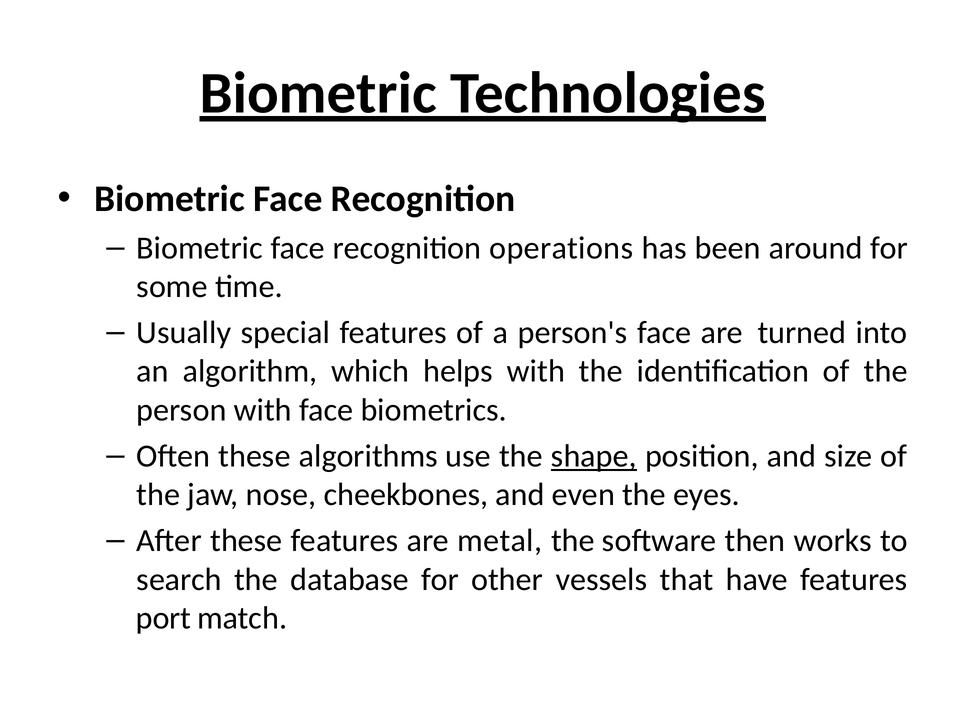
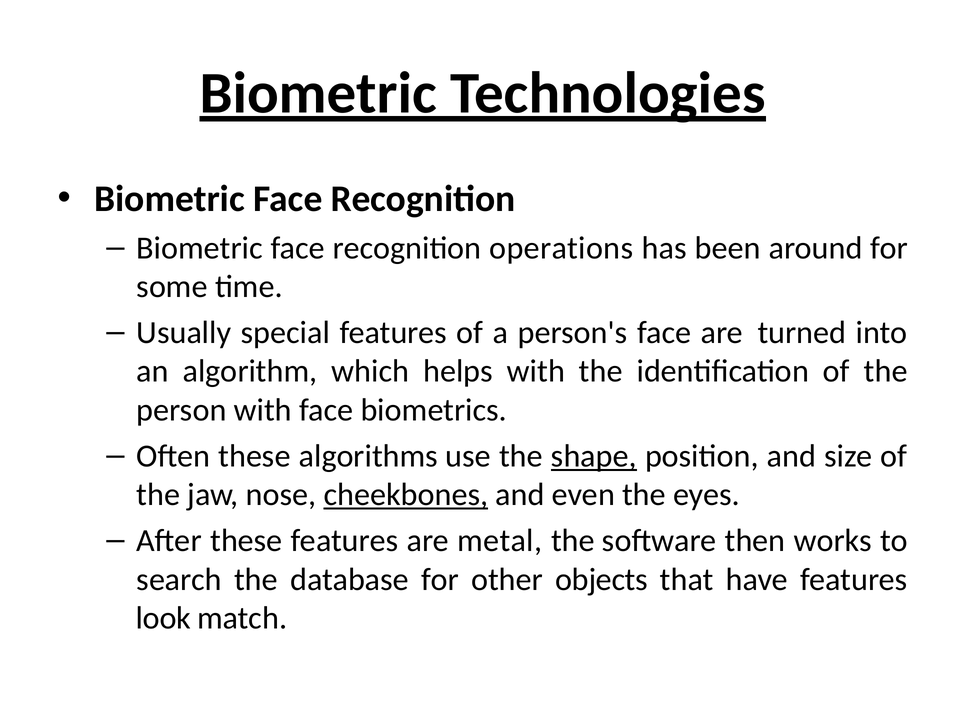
cheekbones underline: none -> present (406, 495)
vessels: vessels -> objects (602, 580)
port: port -> look (163, 618)
